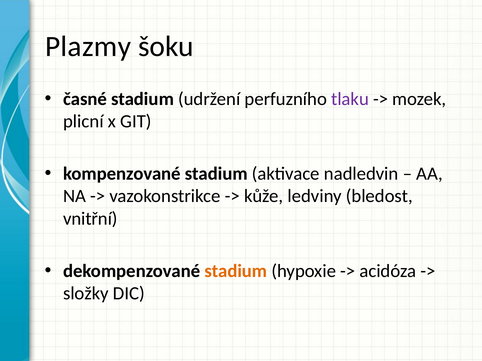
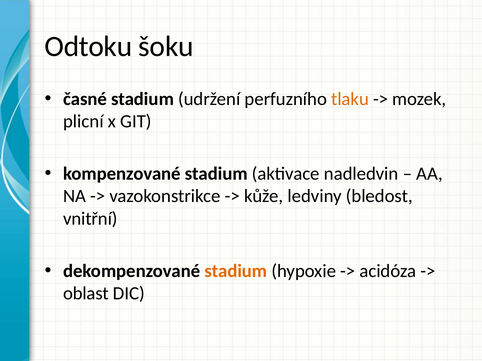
Plazmy: Plazmy -> Odtoku (88, 46)
tlaku colour: purple -> orange (350, 99)
složky: složky -> oblast (86, 294)
